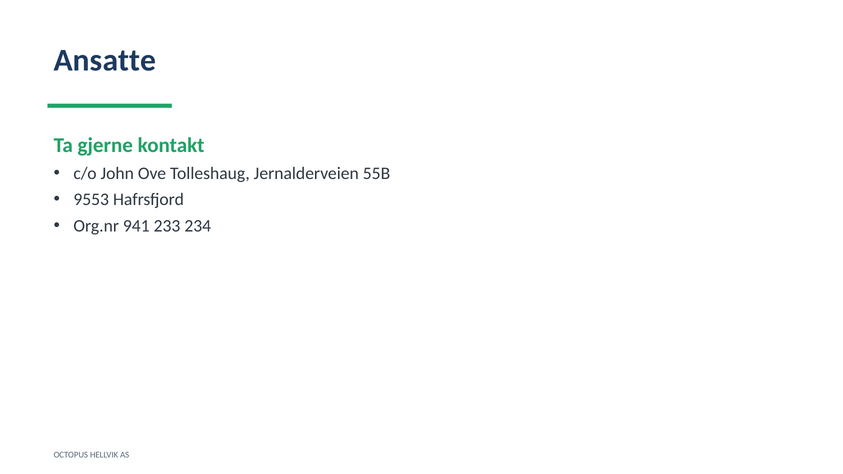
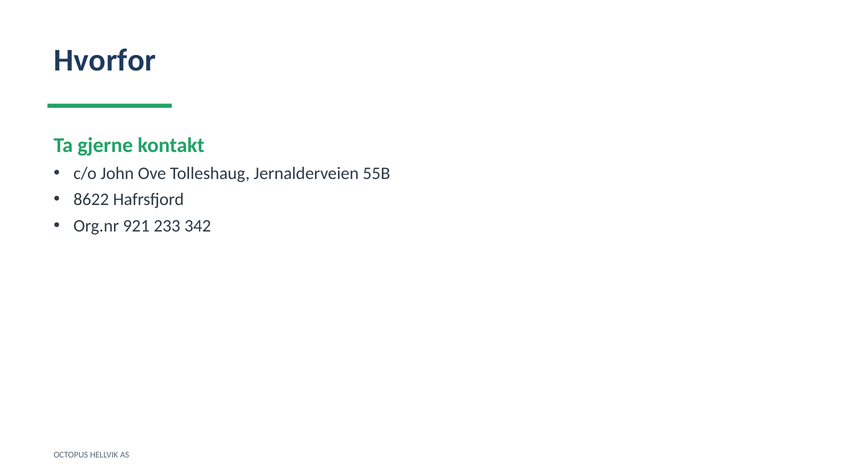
Ansatte: Ansatte -> Hvorfor (105, 60)
9553: 9553 -> 8622 (91, 200)
941: 941 -> 921 (136, 226)
234: 234 -> 342 (198, 226)
